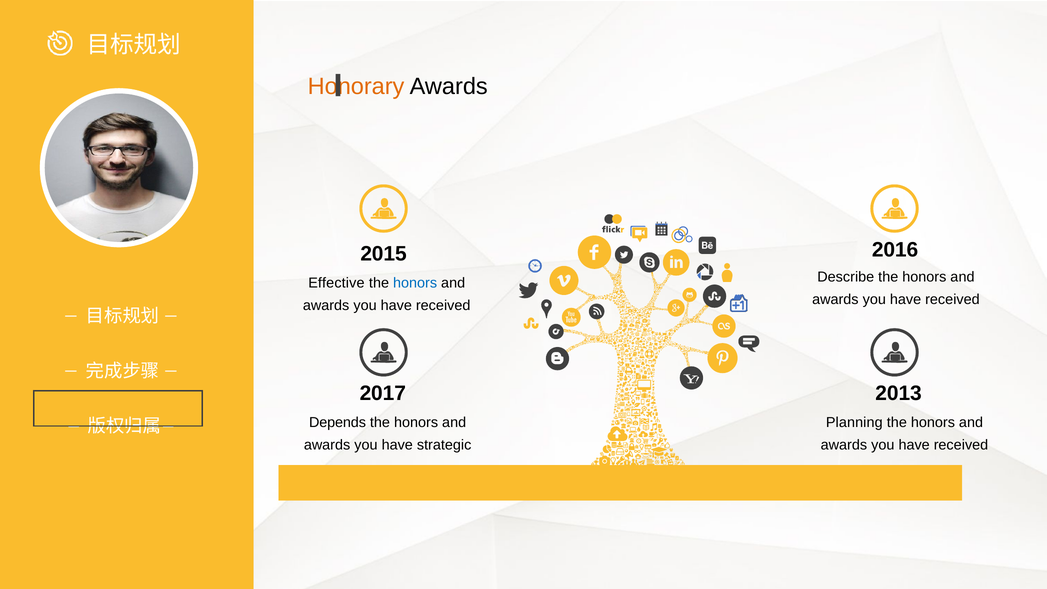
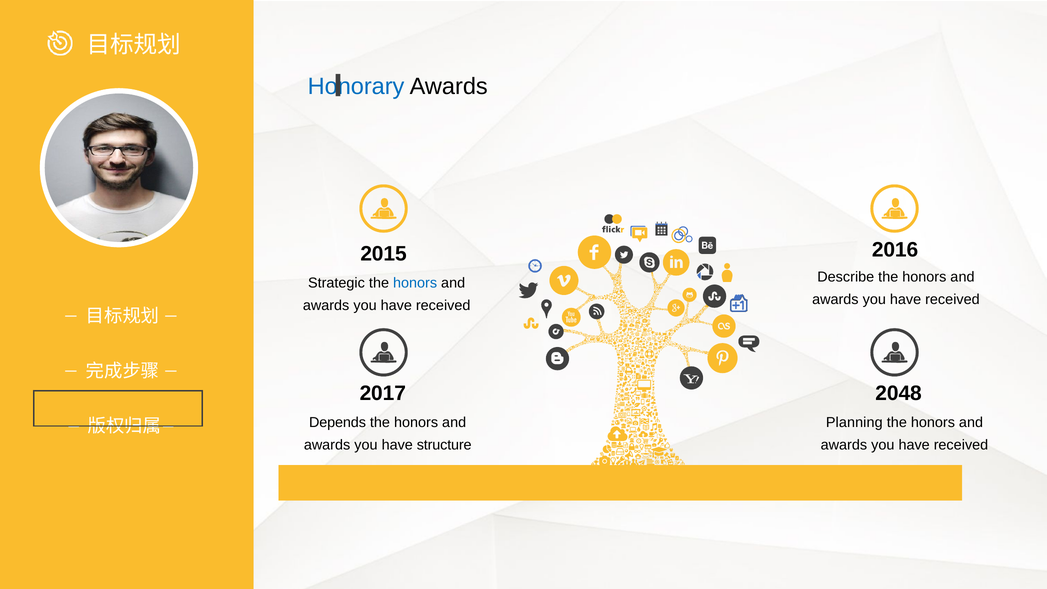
Honorary colour: orange -> blue (356, 86)
Effective: Effective -> Strategic (336, 283)
2013: 2013 -> 2048 (899, 393)
strategic: strategic -> structure (444, 445)
